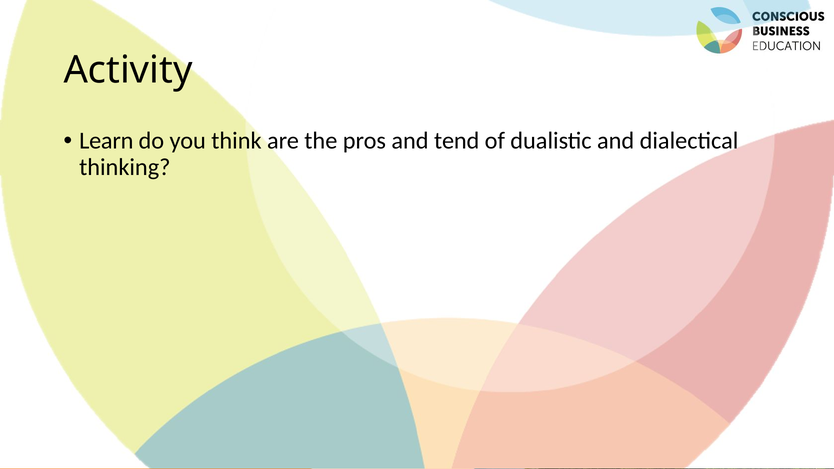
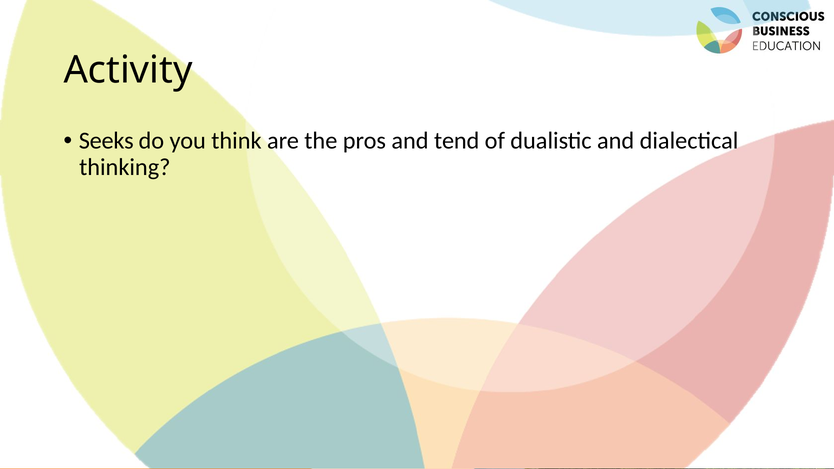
Learn: Learn -> Seeks (106, 141)
